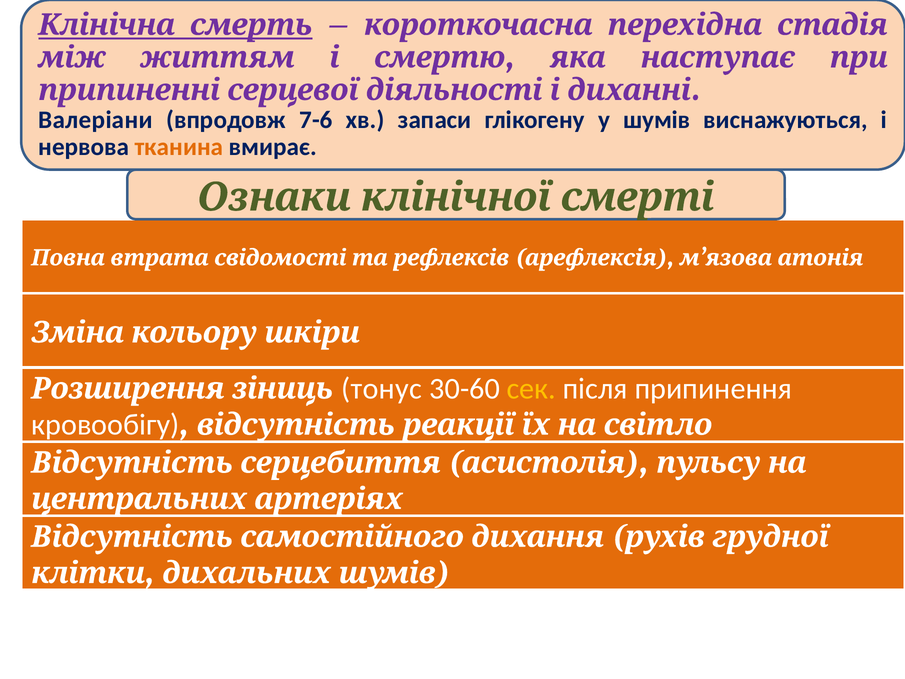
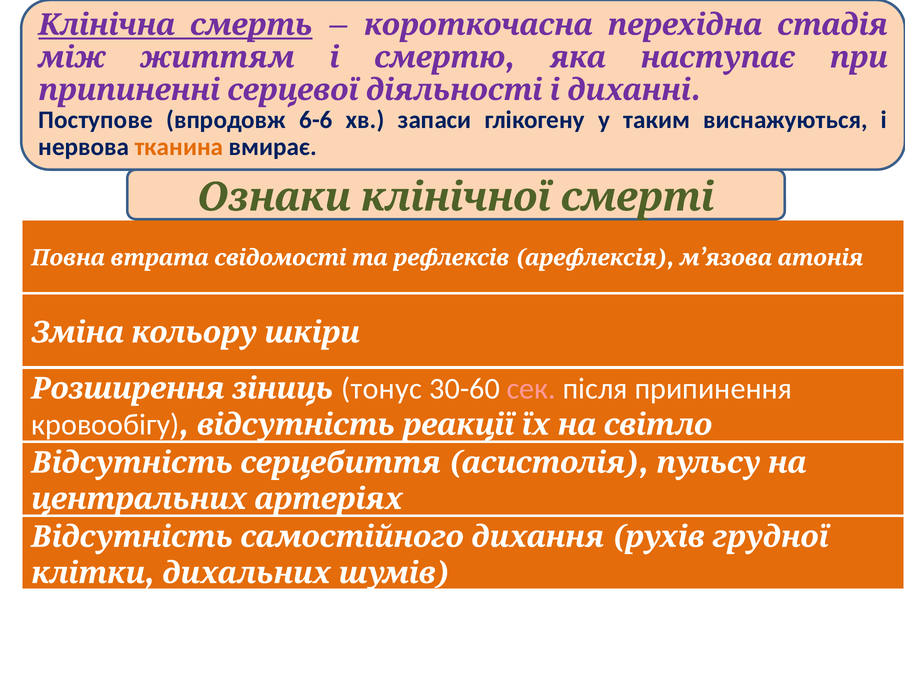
Валеріани: Валеріани -> Поступове (96, 120)
7-6: 7-6 -> 6-6 (316, 120)
у шумів: шумів -> таким (657, 120)
сек colour: yellow -> pink (531, 388)
